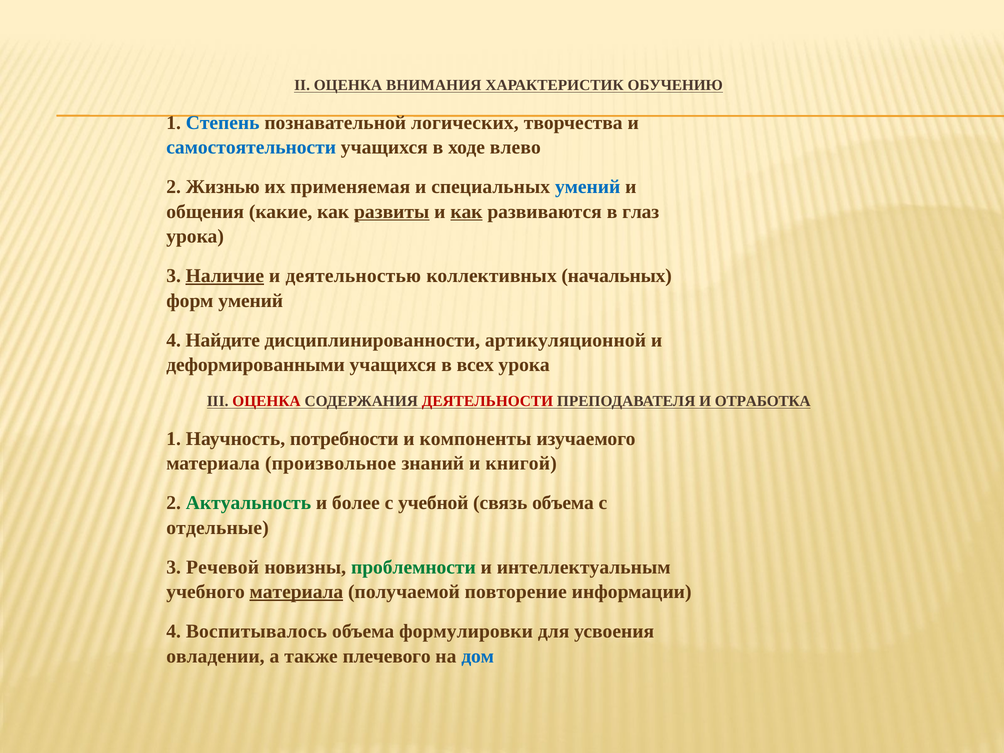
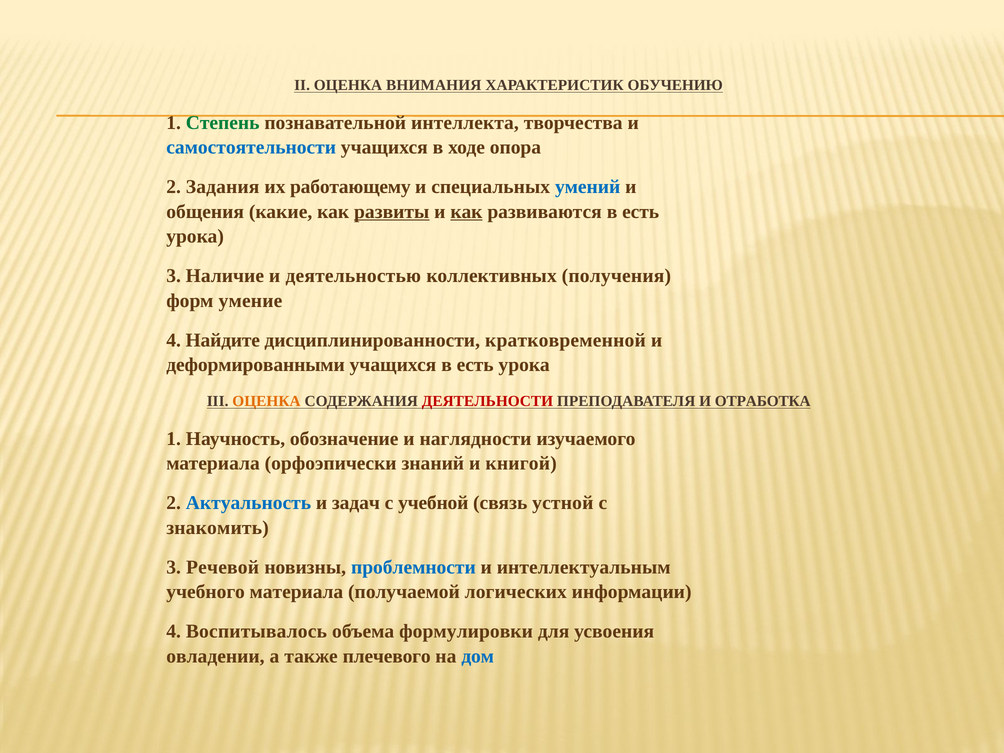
Степень colour: blue -> green (223, 123)
логических: логических -> интеллекта (465, 123)
влево: влево -> опора (515, 147)
Жизнью: Жизнью -> Задания (223, 187)
применяемая: применяемая -> работающему (350, 187)
развиваются в глаз: глаз -> есть (641, 212)
Наличие underline: present -> none (225, 276)
начальных: начальных -> получения (616, 276)
форм умений: умений -> умение (250, 301)
артикуляционной: артикуляционной -> кратковременной (565, 340)
учащихся в всех: всех -> есть (475, 365)
ОЦЕНКА colour: red -> orange (267, 401)
потребности: потребности -> обозначение (344, 439)
компоненты: компоненты -> наглядности (475, 439)
произвольное: произвольное -> орфоэпически (331, 463)
Актуальность colour: green -> blue (248, 503)
более: более -> задач (356, 503)
связь объема: объема -> устной (563, 503)
отдельные: отдельные -> знакомить (218, 528)
проблемности colour: green -> blue (413, 567)
материала underline: present -> none (296, 592)
повторение: повторение -> логических (516, 592)
